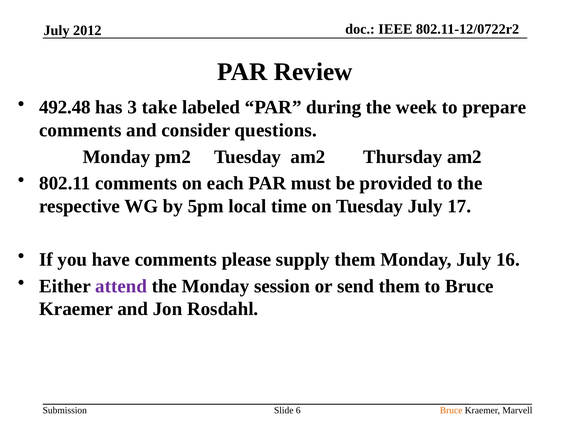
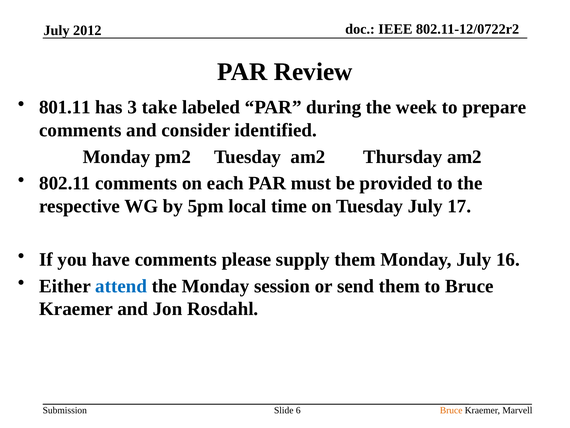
492.48: 492.48 -> 801.11 (65, 107)
questions: questions -> identified (276, 130)
attend colour: purple -> blue (121, 286)
